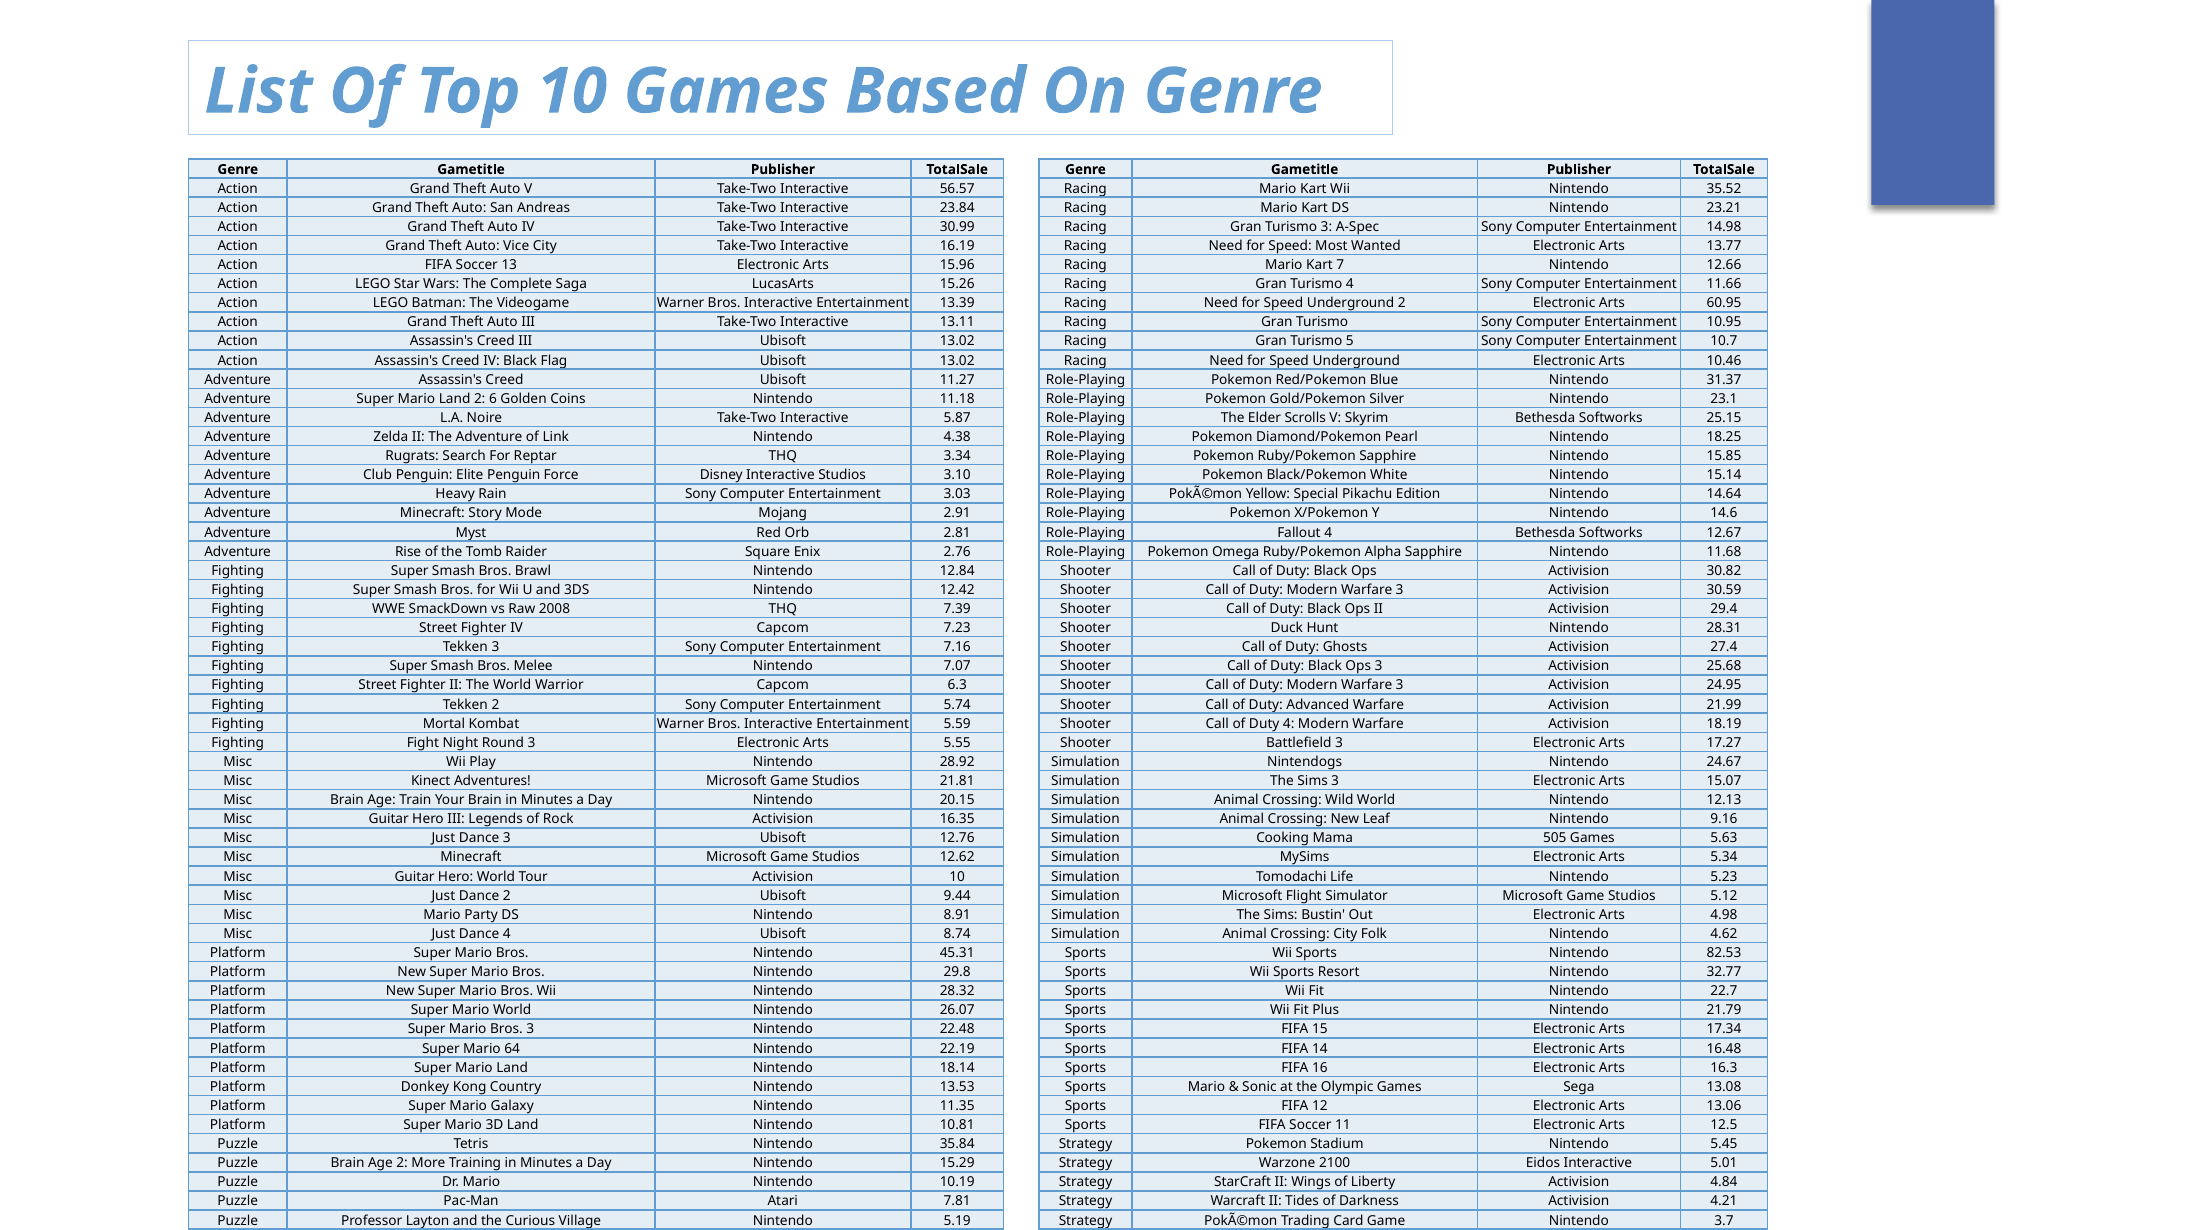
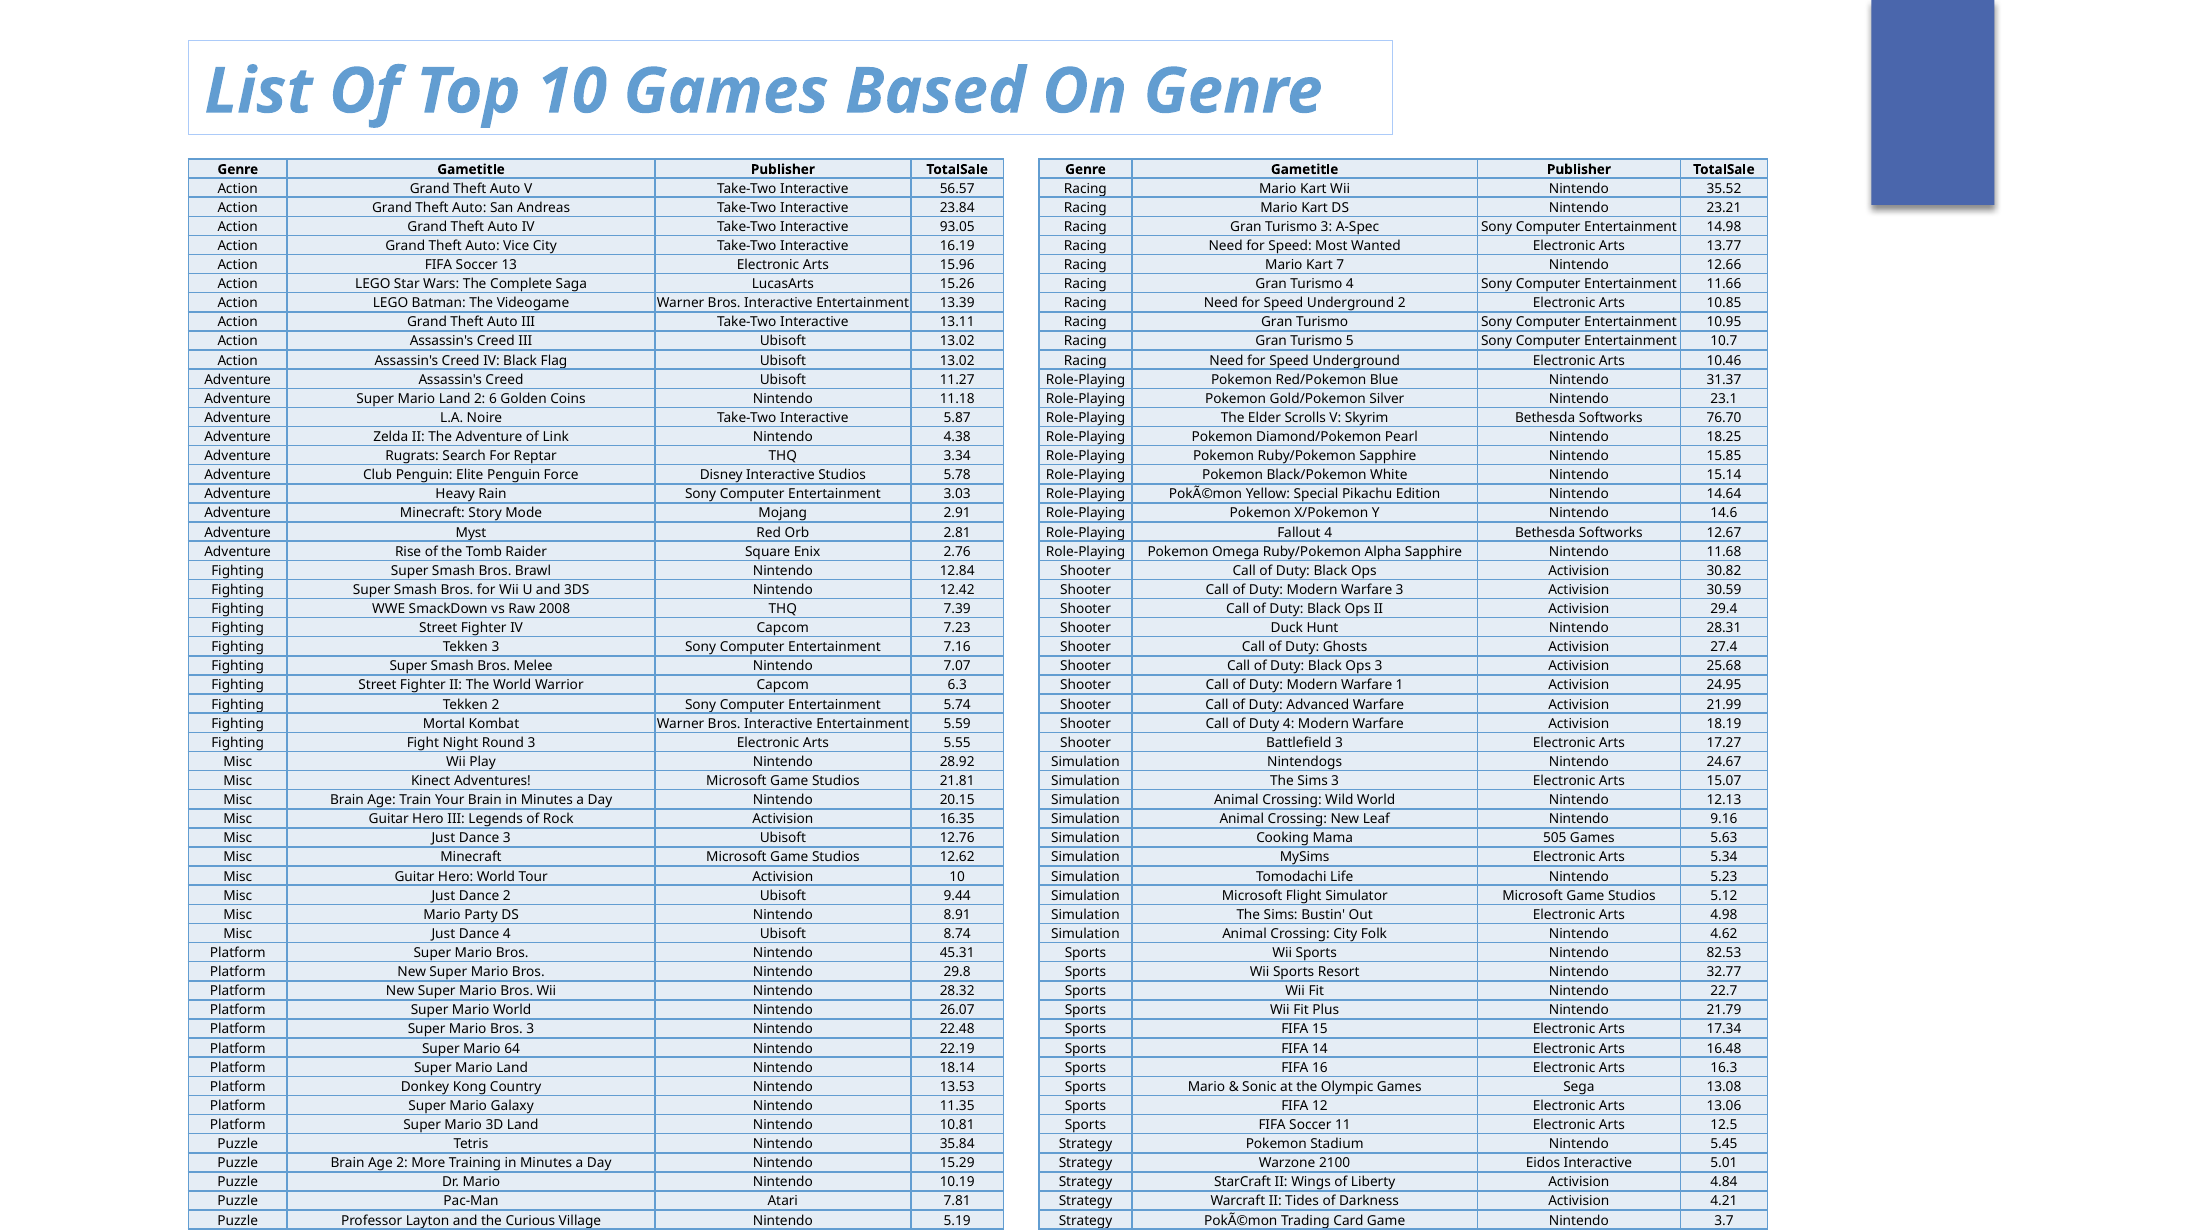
30.99: 30.99 -> 93.05 (957, 227)
60.95: 60.95 -> 10.85 (1724, 303)
25.15: 25.15 -> 76.70 (1724, 418)
3.10: 3.10 -> 5.78 (957, 475)
3: 3 -> 1 (1400, 685)
